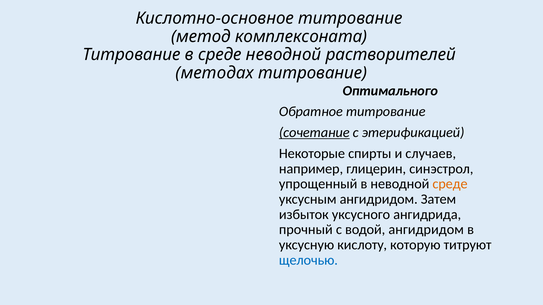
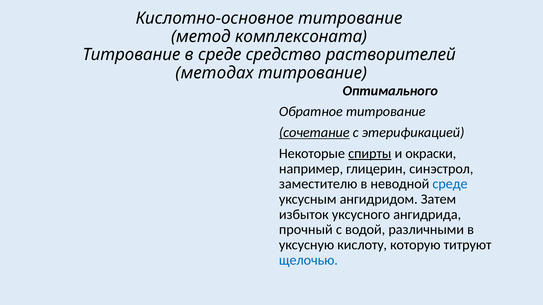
среде неводной: неводной -> средство (284, 55)
спирты underline: none -> present (370, 154)
случаев: случаев -> окраски (431, 154)
упрощенный: упрощенный -> заместителю (318, 184)
среде colour: orange -> blue (450, 184)
водой ангидридом: ангидридом -> различными (426, 230)
